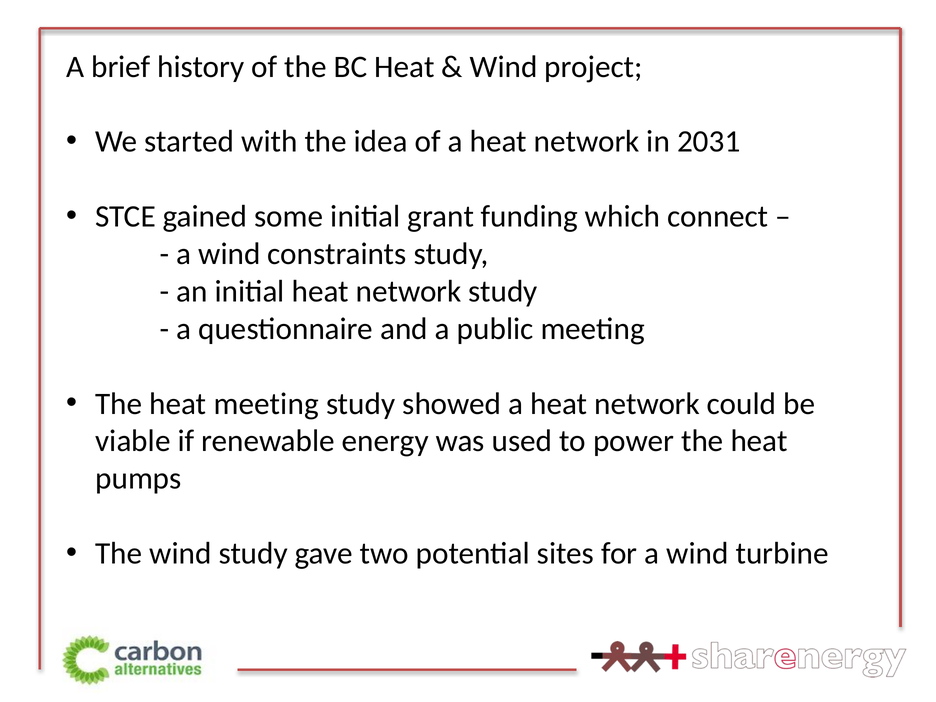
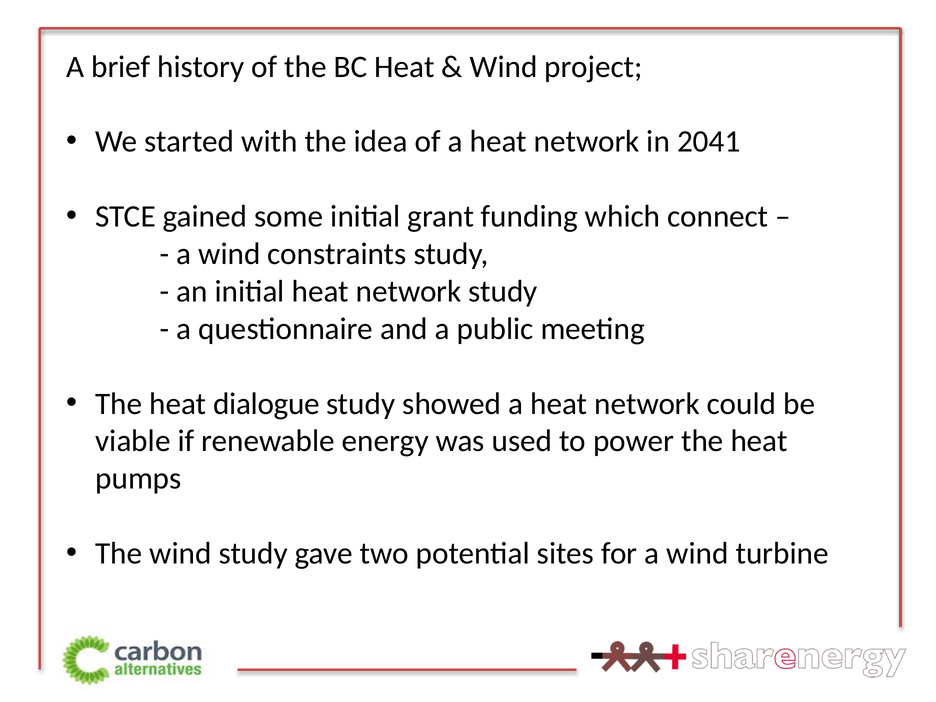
2031: 2031 -> 2041 (709, 142)
heat meeting: meeting -> dialogue (266, 404)
